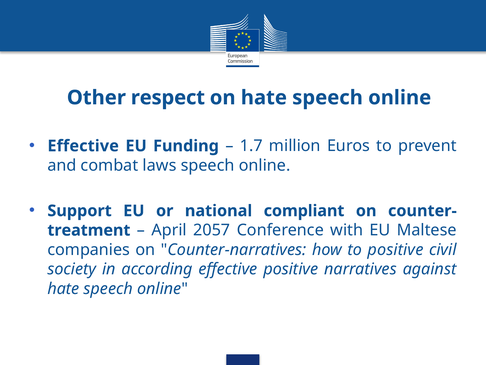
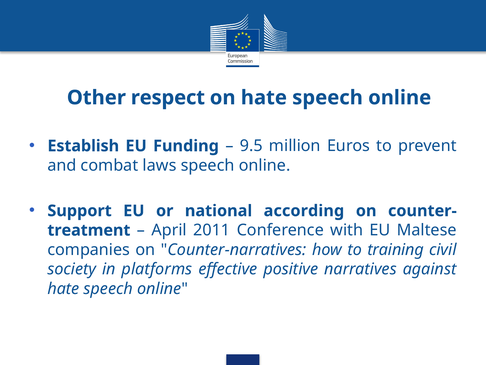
Effective: Effective -> Establish (83, 146)
1.7: 1.7 -> 9.5 (251, 146)
compliant: compliant -> according (304, 211)
2057: 2057 -> 2011 (212, 230)
to positive: positive -> training (396, 249)
according: according -> platforms (157, 269)
